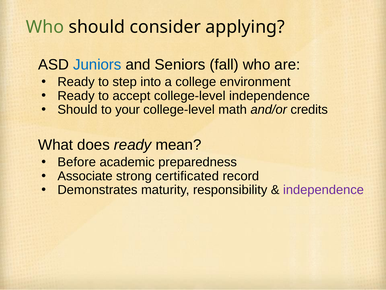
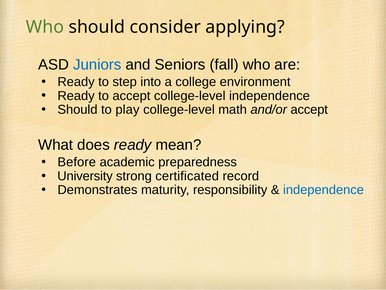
your: your -> play (127, 109)
and/or credits: credits -> accept (309, 109)
Associate: Associate -> University (85, 176)
independence colour: purple -> blue (323, 190)
